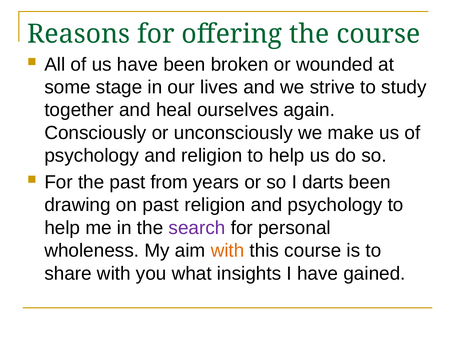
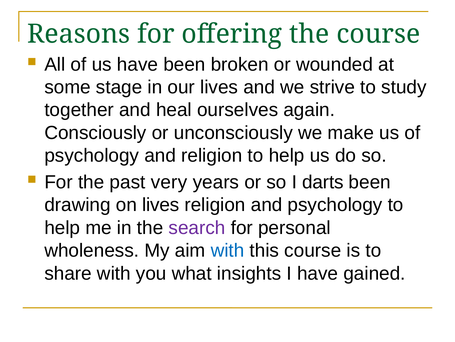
from: from -> very (169, 182)
on past: past -> lives (161, 205)
with colour: orange -> blue (228, 250)
